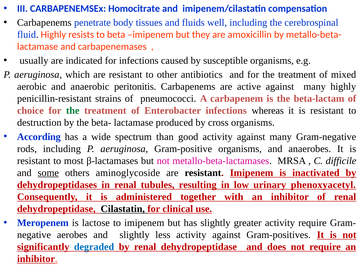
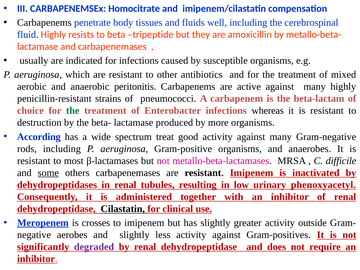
beta imipenem: imipenem -> tripeptide (151, 35)
cross: cross -> more (218, 123)
than: than -> treat (165, 137)
others aminoglycoside: aminoglycoside -> carbapenemases (128, 173)
Meropenem underline: none -> present (43, 223)
lactose: lactose -> crosses (96, 223)
activity require: require -> outside (312, 223)
degraded colour: blue -> purple (94, 247)
